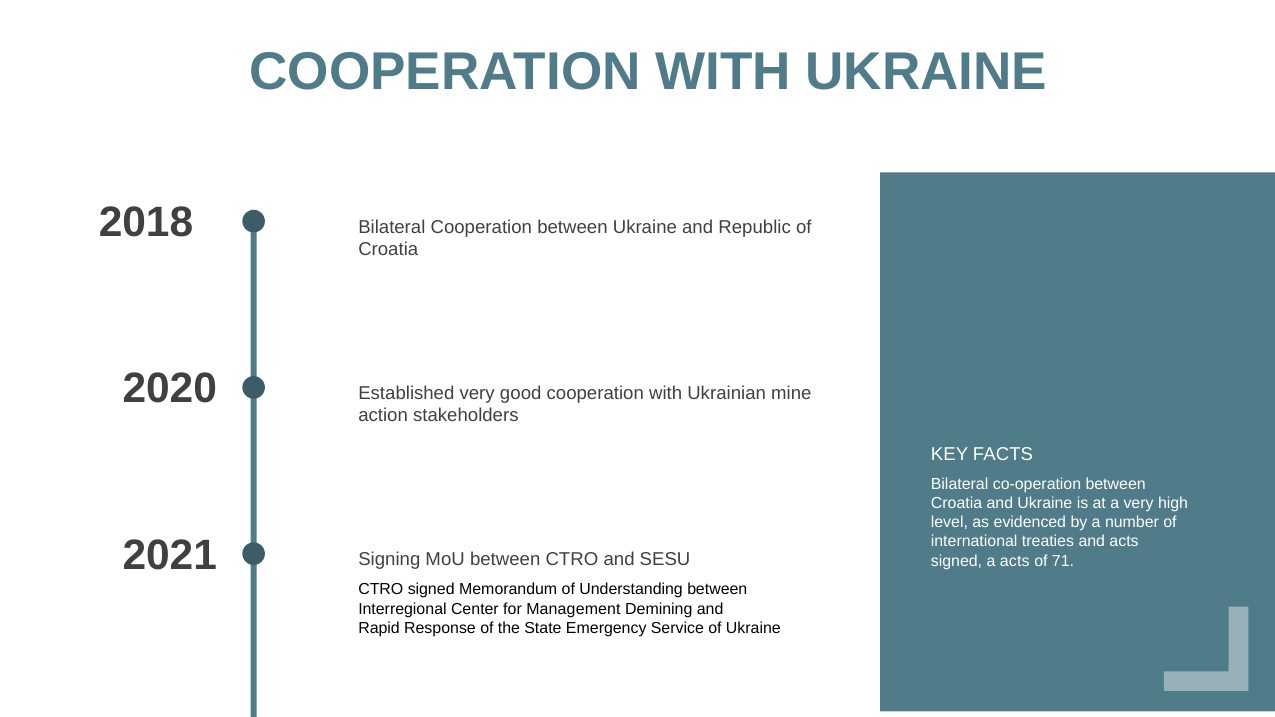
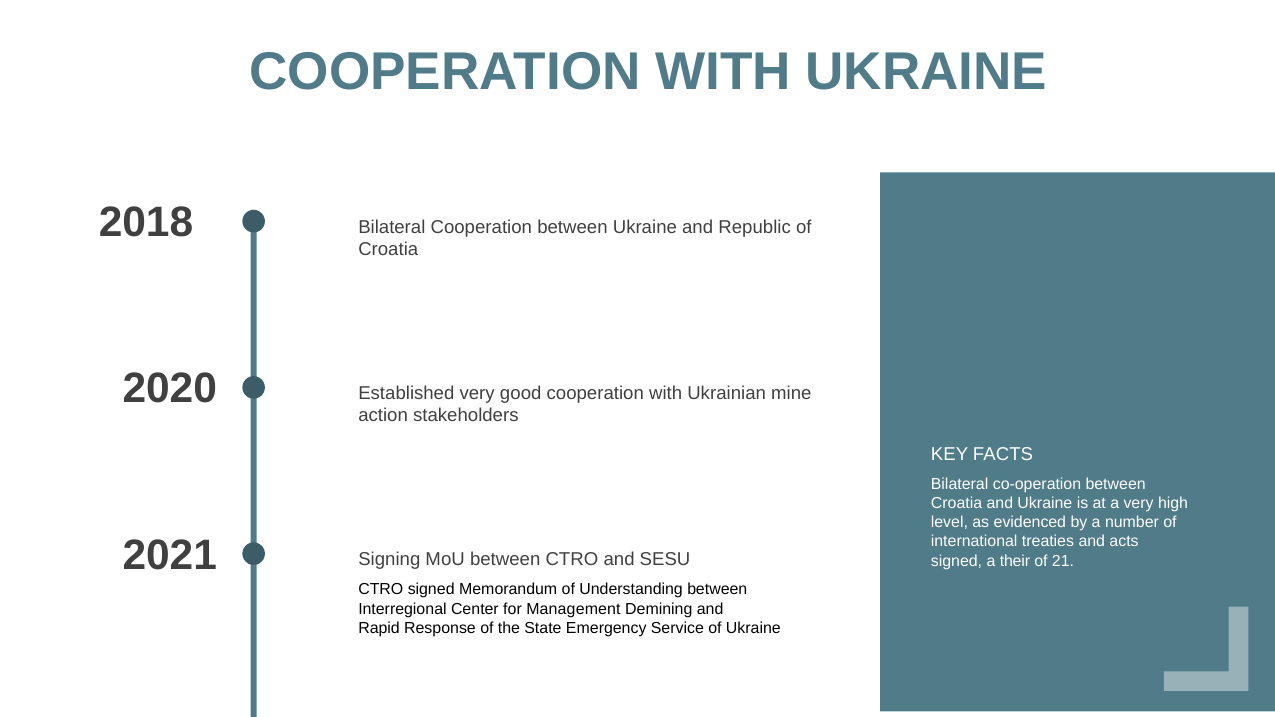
a acts: acts -> their (1015, 561)
71: 71 -> 21 (1063, 561)
